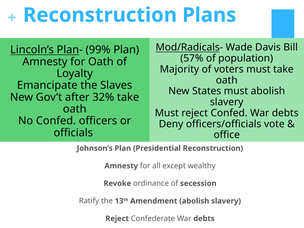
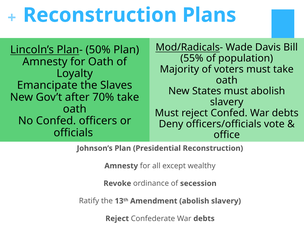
99%: 99% -> 50% (98, 50)
57%: 57% -> 55% (192, 58)
32%: 32% -> 70% (103, 97)
